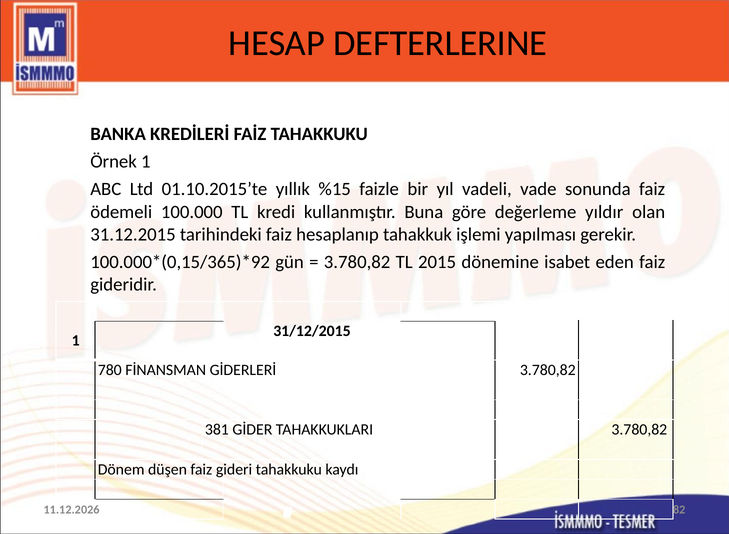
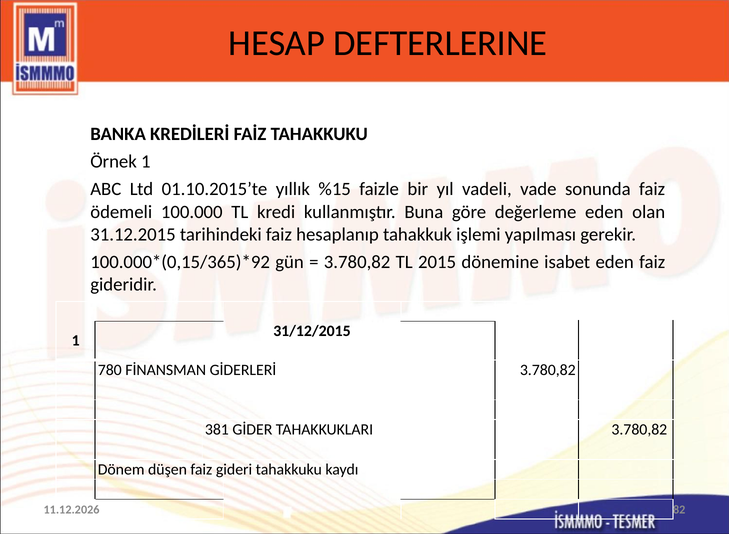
değerleme yıldır: yıldır -> eden (604, 212)
